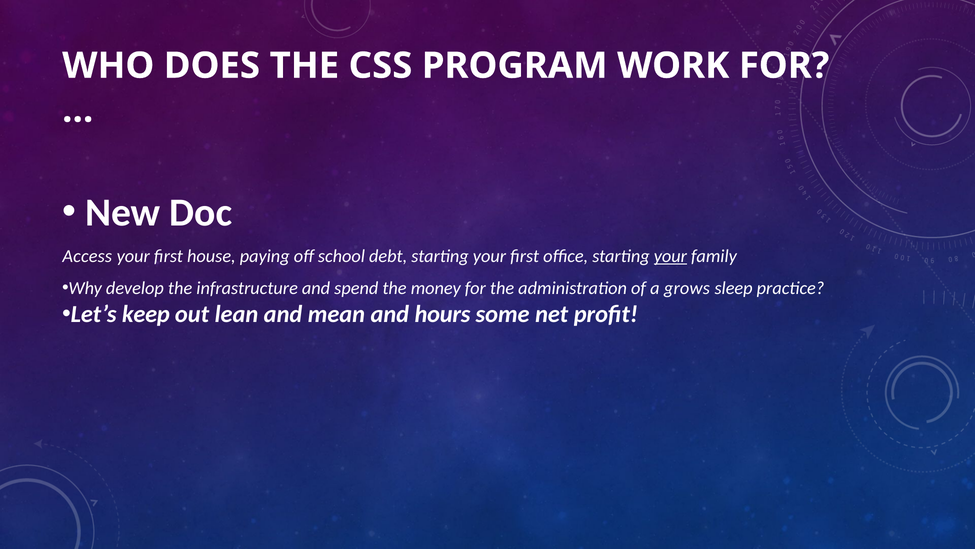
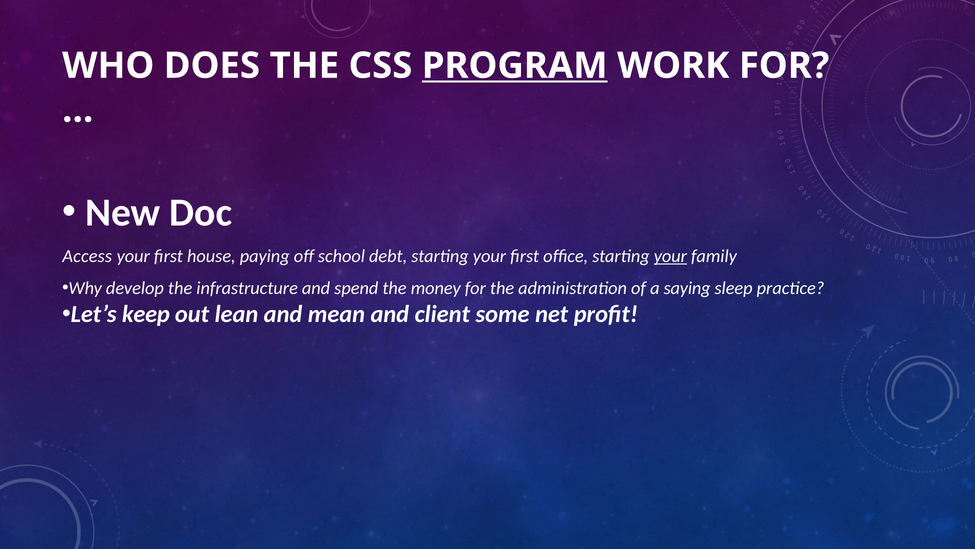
PROGRAM underline: none -> present (515, 66)
grows: grows -> saying (687, 288)
hours: hours -> client (442, 314)
